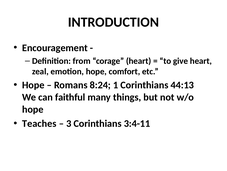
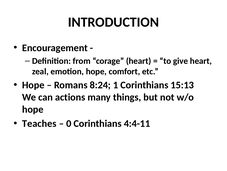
44:13: 44:13 -> 15:13 (182, 85)
faithful: faithful -> actions (70, 97)
3: 3 -> 0 (69, 123)
3:4-11: 3:4-11 -> 4:4-11 (137, 123)
